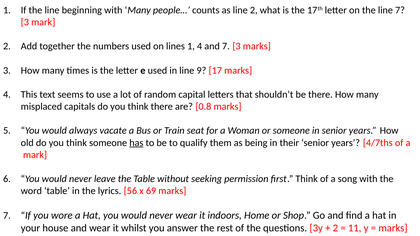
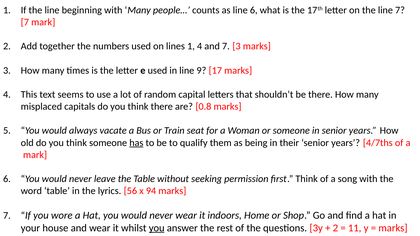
line 2: 2 -> 6 (254, 10)
3: 3 -> 7 (25, 22)
69: 69 -> 94 (151, 191)
you underline: none -> present (157, 228)
